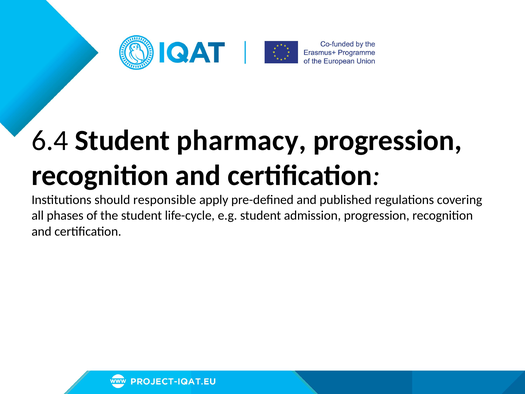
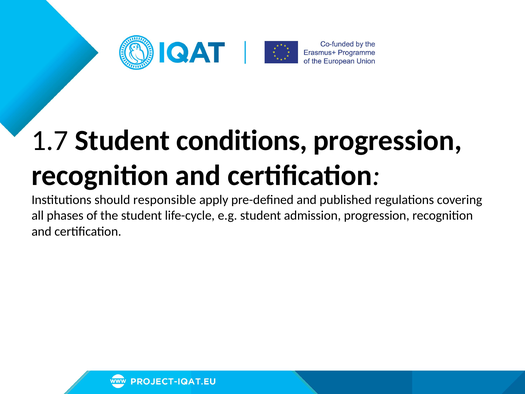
6.4: 6.4 -> 1.7 (50, 140)
pharmacy: pharmacy -> conditions (242, 140)
